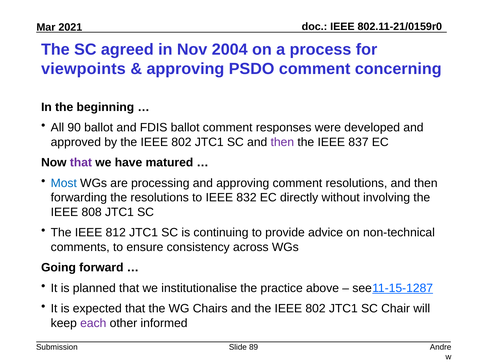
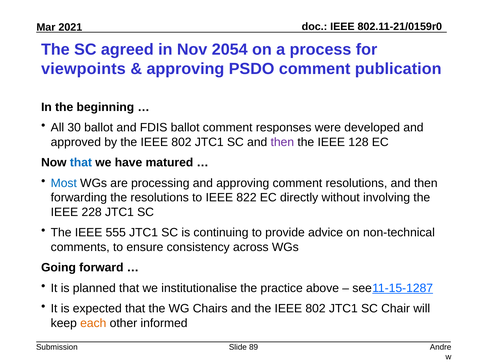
2004: 2004 -> 2054 (230, 49)
concerning: concerning -> publication (398, 69)
90: 90 -> 30 (74, 128)
837: 837 -> 128 (358, 142)
that colour: purple -> blue (81, 163)
832: 832 -> 822 (246, 198)
808: 808 -> 228 (92, 212)
812: 812 -> 555 (116, 233)
each colour: purple -> orange (93, 323)
